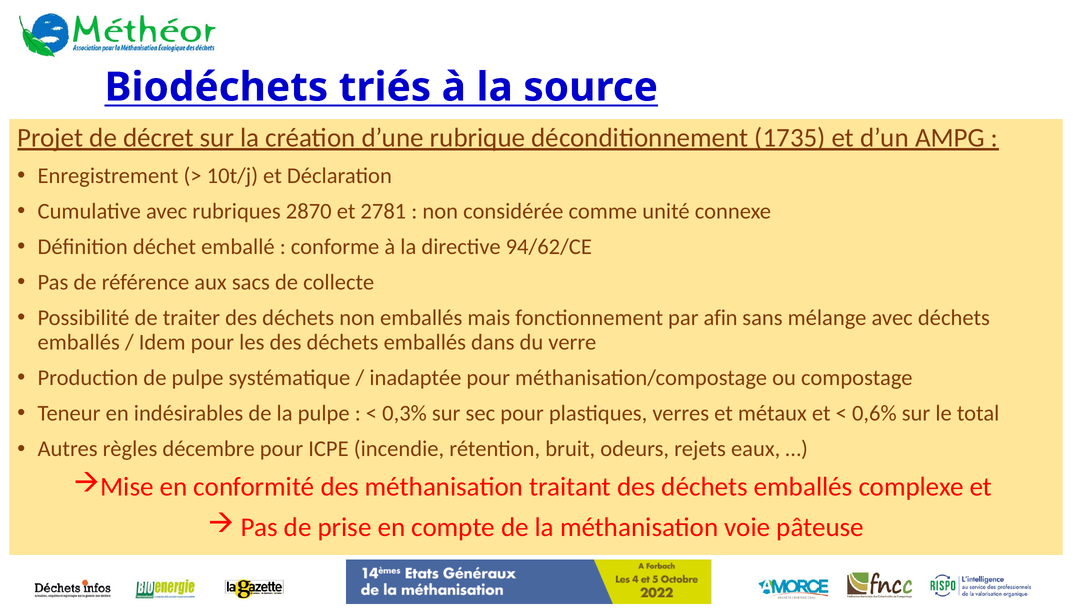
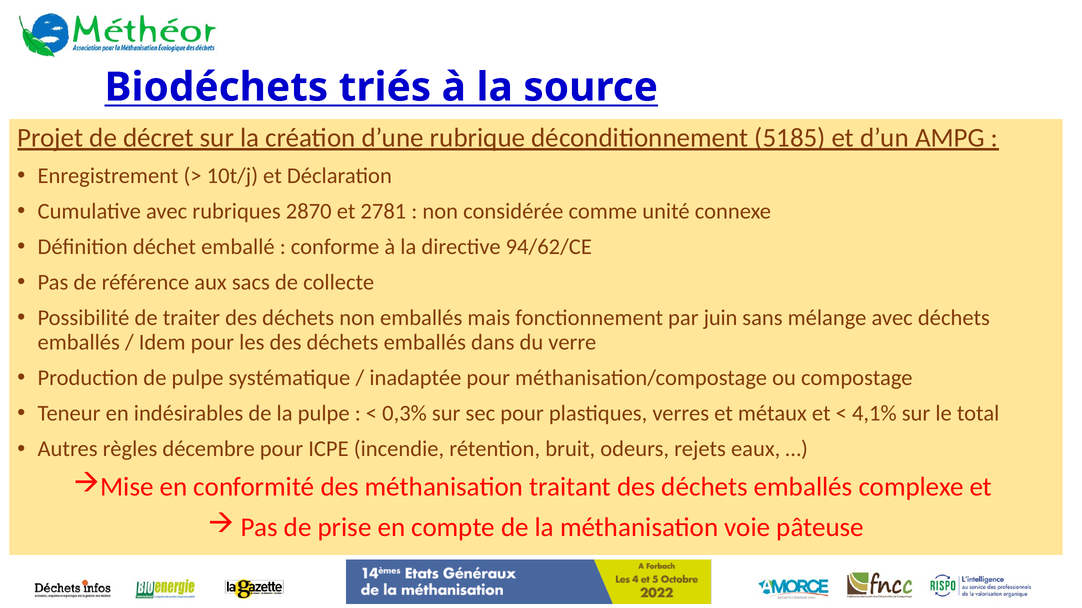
1735: 1735 -> 5185 (790, 138)
afin: afin -> juin (721, 318)
0,6%: 0,6% -> 4,1% (874, 414)
